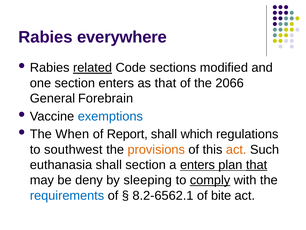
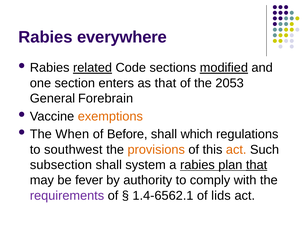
modified underline: none -> present (224, 68)
2066: 2066 -> 2053 (230, 83)
exemptions colour: blue -> orange (110, 116)
Report: Report -> Before (127, 134)
euthanasia: euthanasia -> subsection (61, 165)
shall section: section -> system (146, 165)
a enters: enters -> rabies (197, 165)
deny: deny -> fever (89, 180)
sleeping: sleeping -> authority (148, 180)
comply underline: present -> none (210, 180)
requirements colour: blue -> purple (67, 195)
8.2-6562.1: 8.2-6562.1 -> 1.4-6562.1 (163, 195)
bite: bite -> lids (221, 195)
